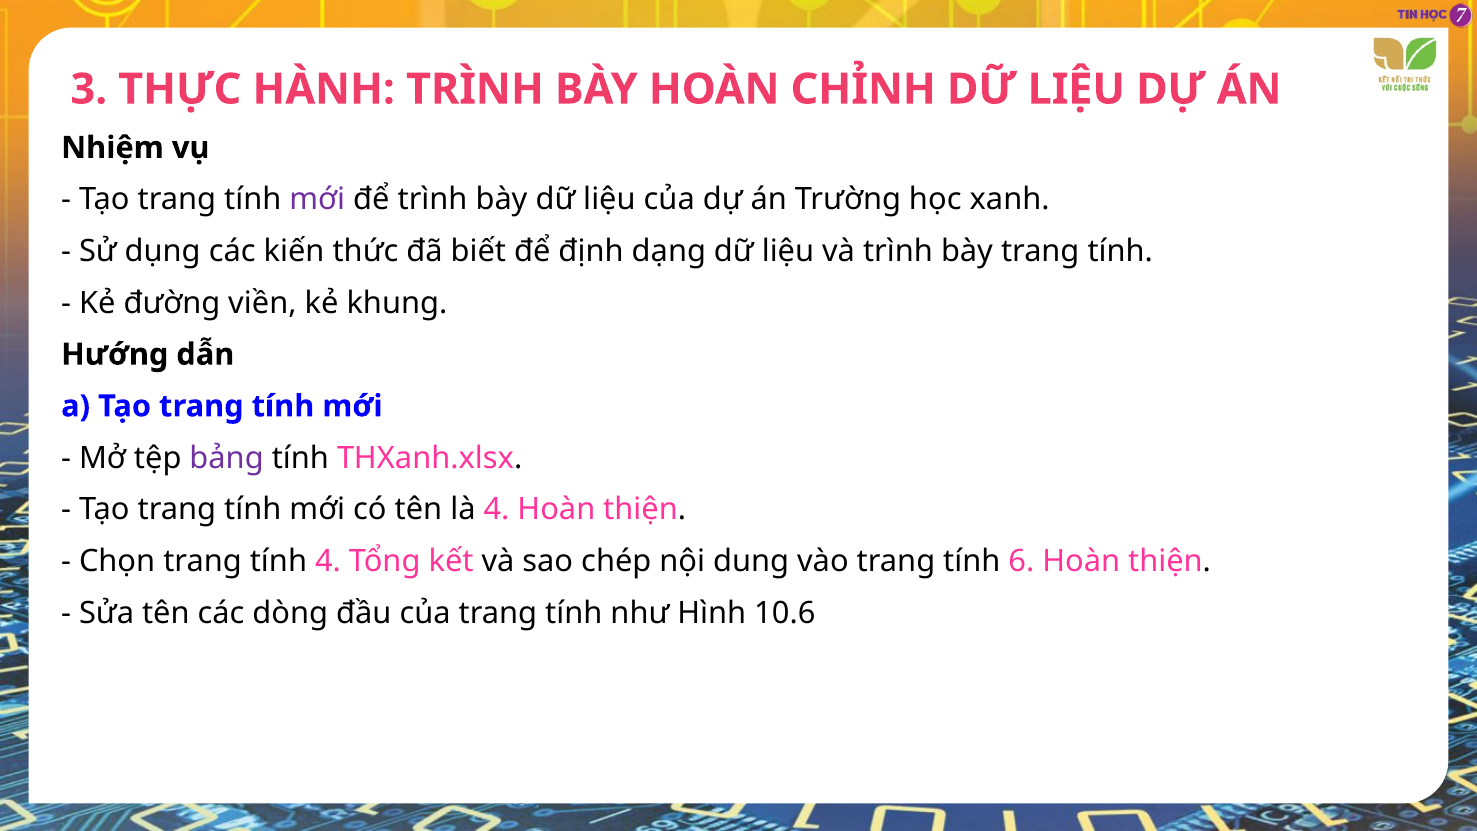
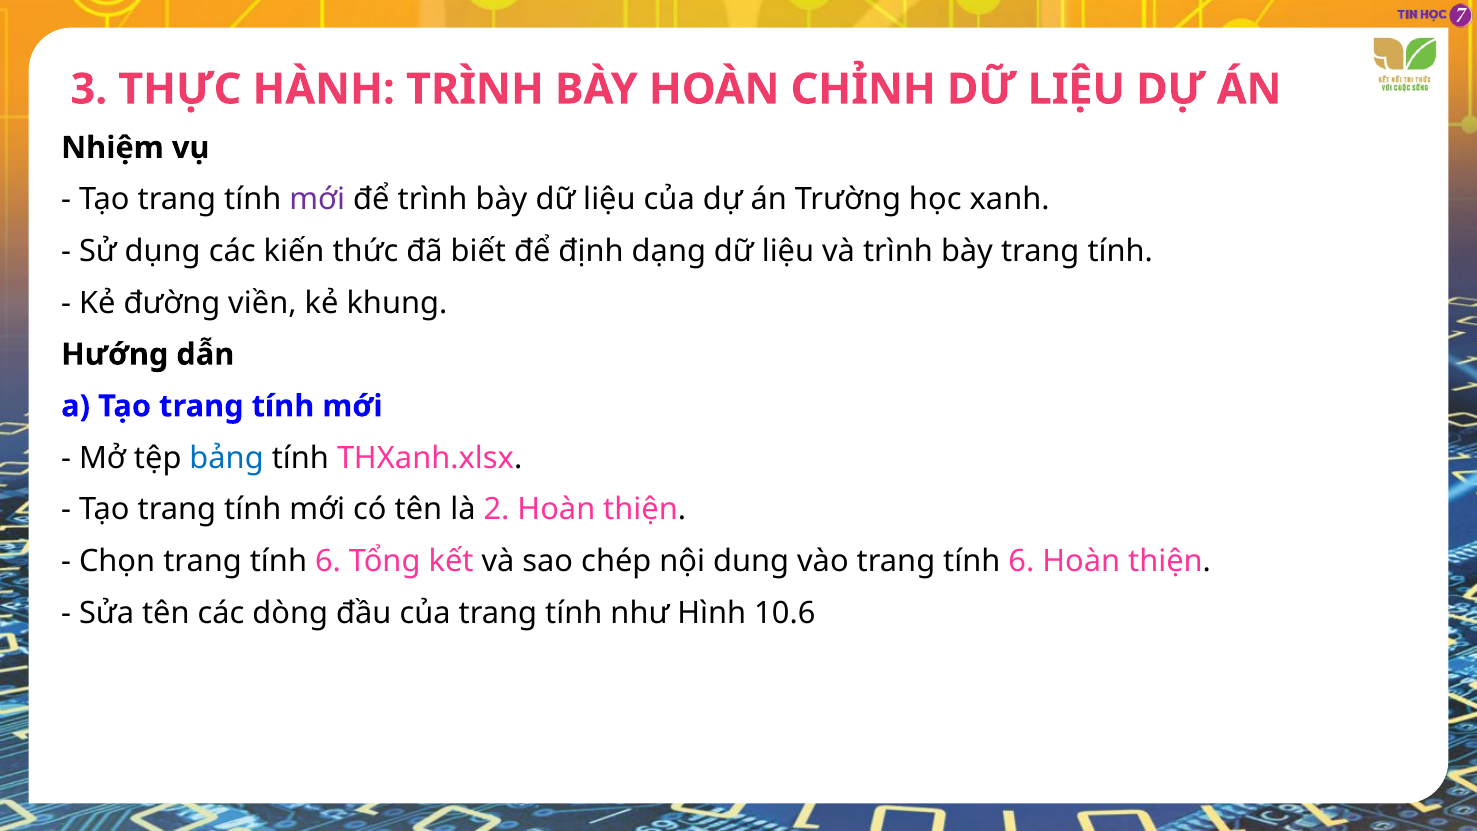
bảng colour: purple -> blue (227, 458)
là 4: 4 -> 2 (497, 510)
4: 4 -> 6 (328, 561)
